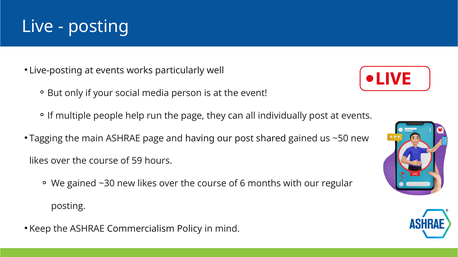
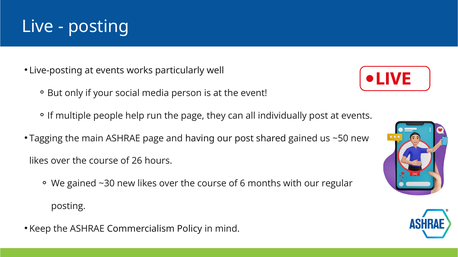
59: 59 -> 26 (137, 161)
